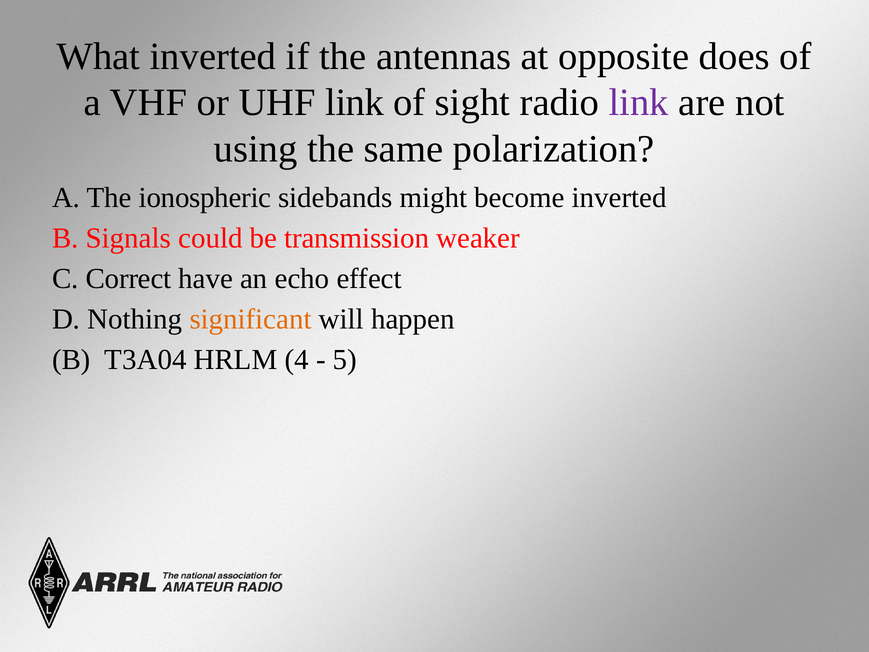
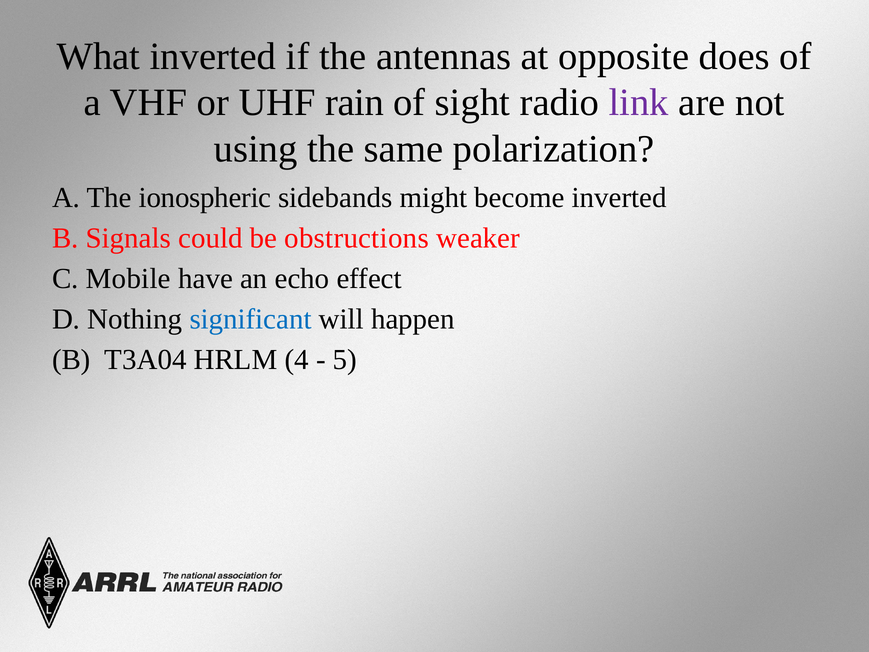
UHF link: link -> rain (355, 103)
transmission: transmission -> obstructions (357, 238)
Correct: Correct -> Mobile (128, 279)
significant colour: orange -> blue (251, 319)
